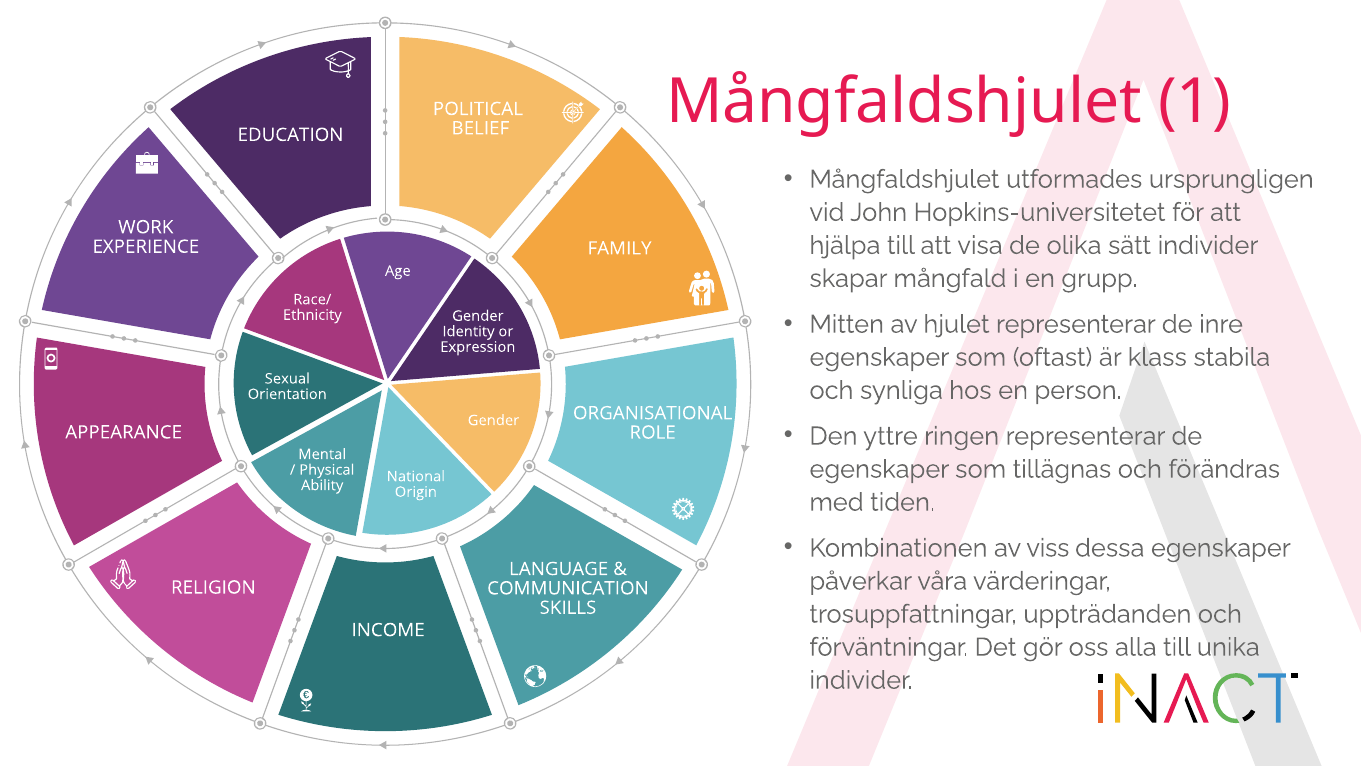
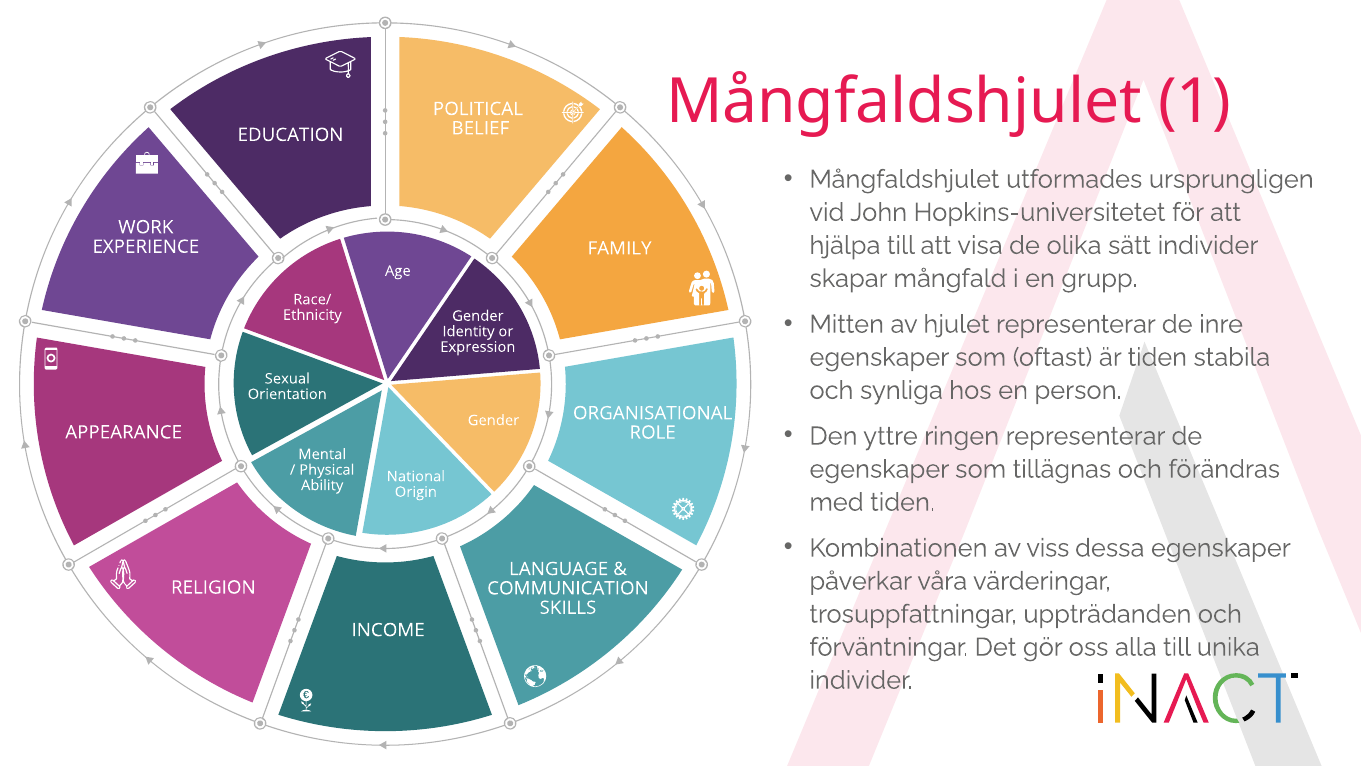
är klass: klass -> tiden (1157, 357)
